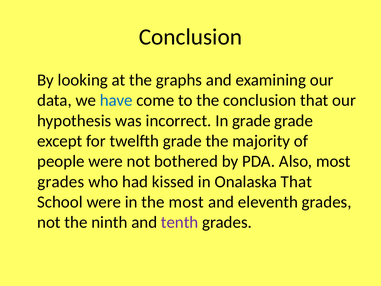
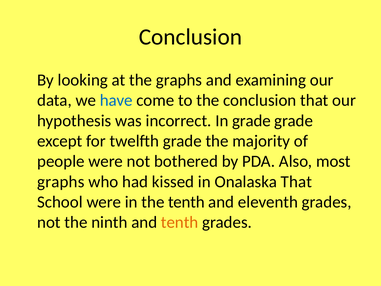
grades: grades -> graphs (61, 182)
the most: most -> tenth (186, 202)
tenth colour: purple -> orange (180, 222)
